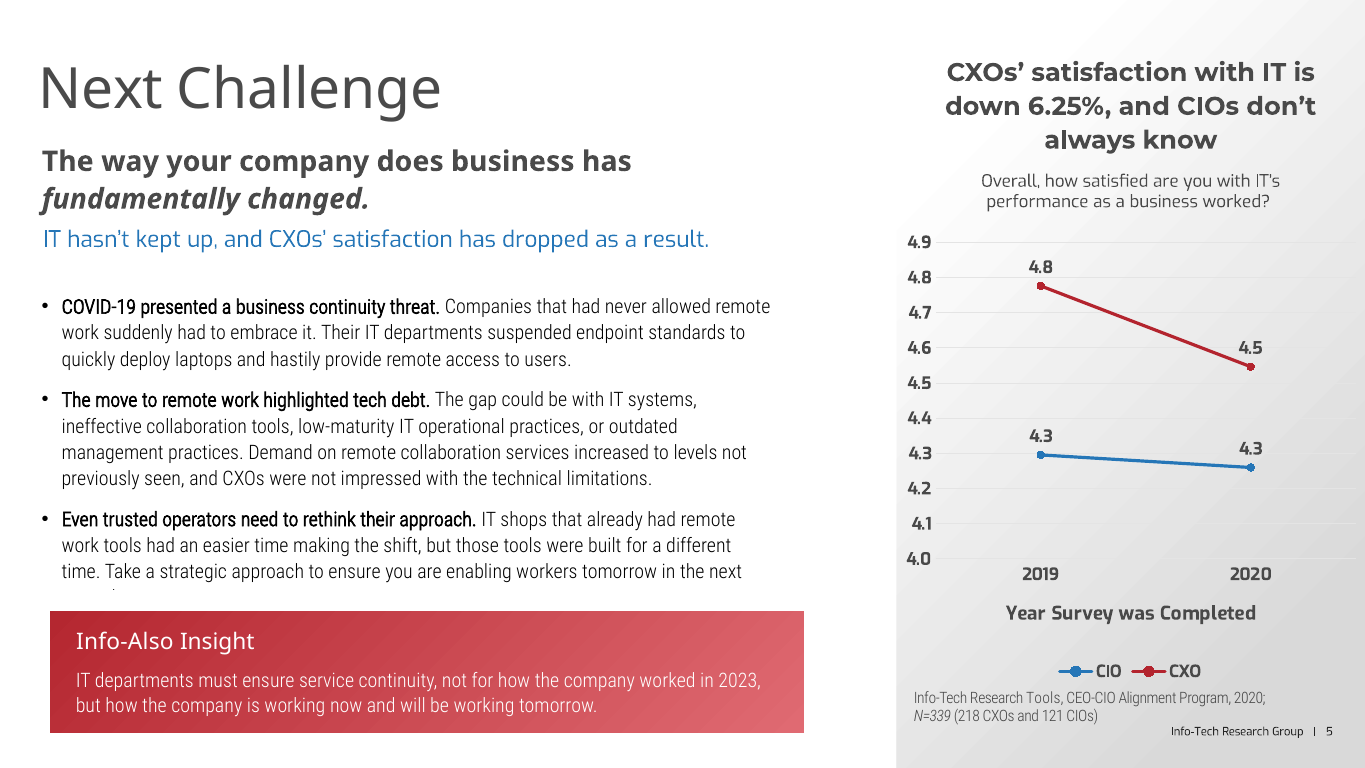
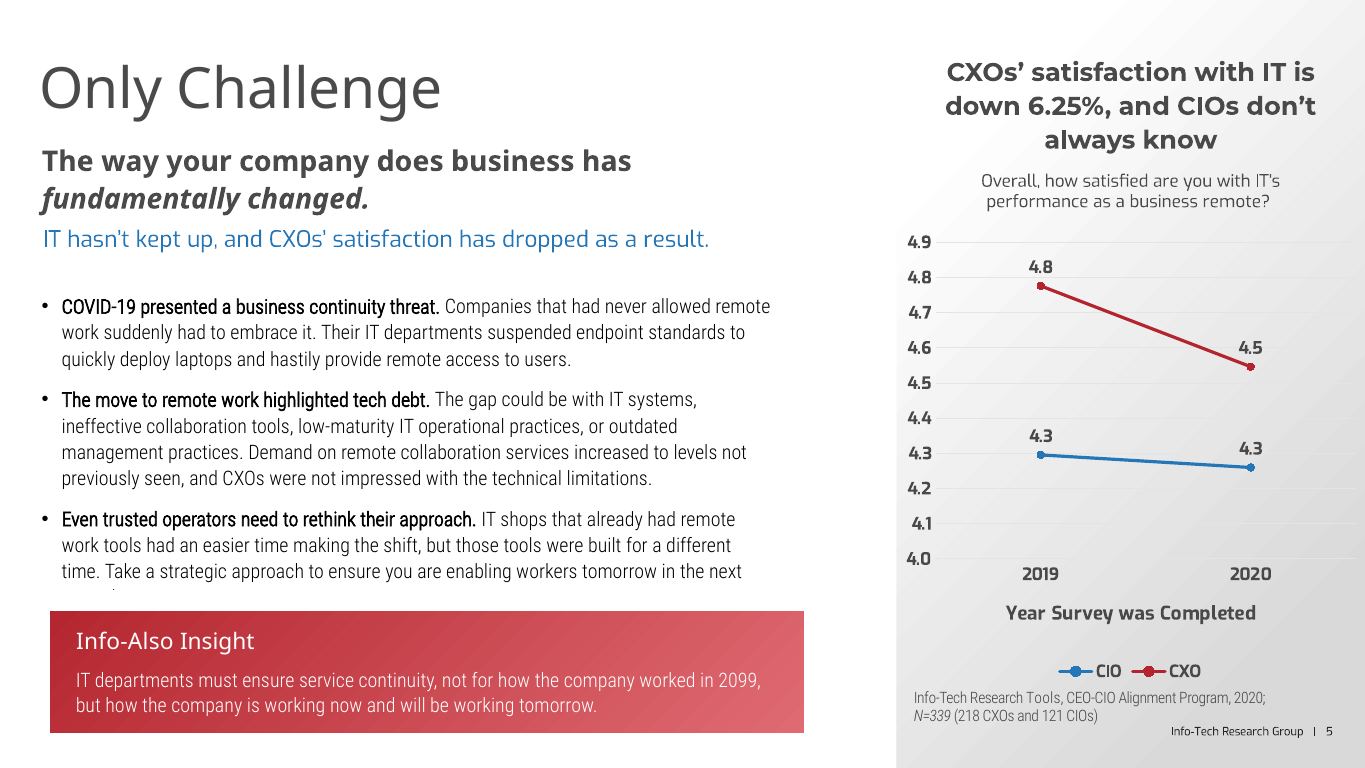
Next: Next -> Only (101, 90)
business worked: worked -> remote (1236, 202)
2023: 2023 -> 2099 (740, 680)
